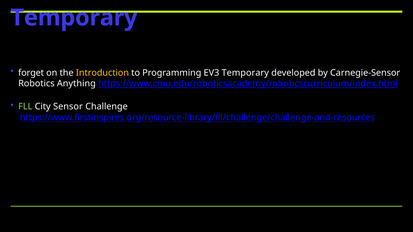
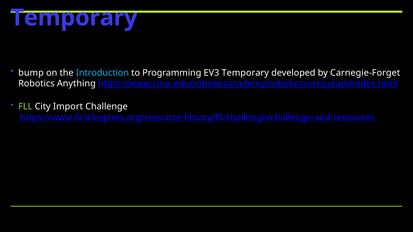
forget: forget -> bump (31, 73)
Introduction colour: yellow -> light blue (102, 73)
Carnegie-Sensor: Carnegie-Sensor -> Carnegie-Forget (365, 73)
Sensor: Sensor -> Import (68, 107)
